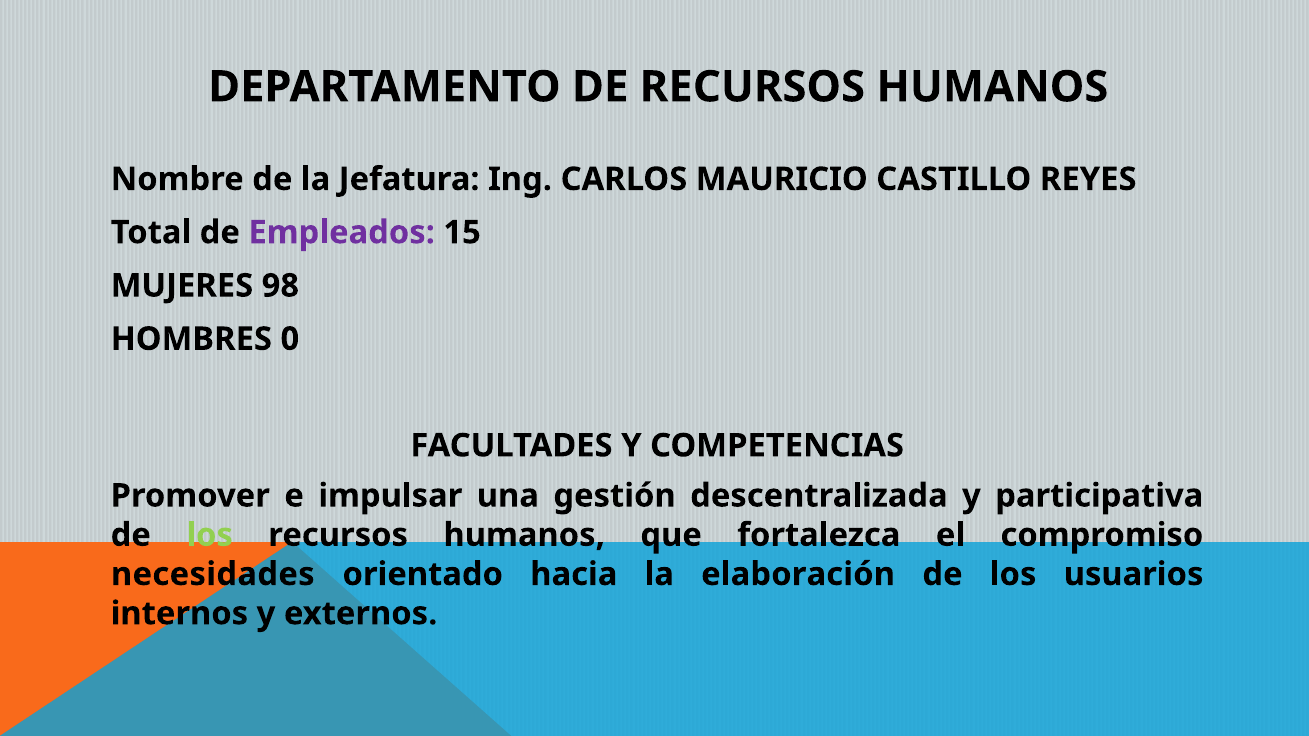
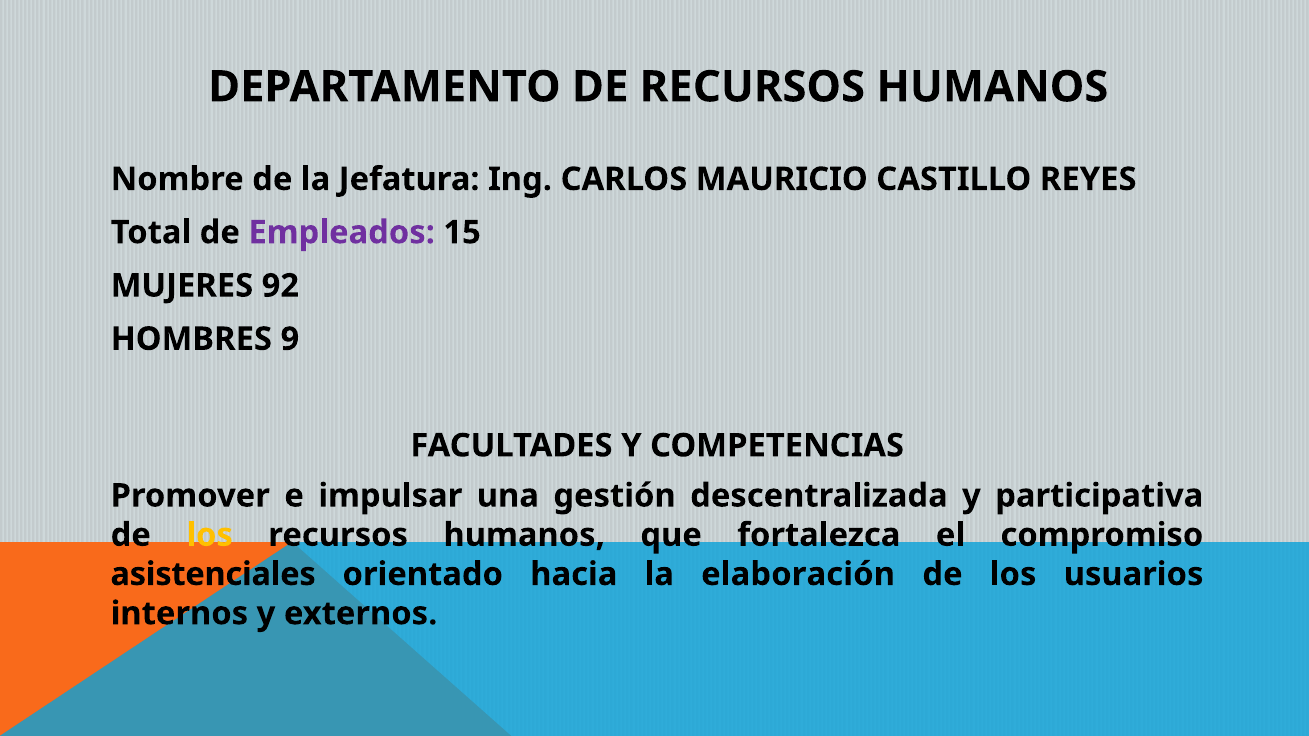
98: 98 -> 92 (280, 286)
0: 0 -> 9 (290, 339)
los colour: light green -> yellow (210, 535)
necesidades: necesidades -> asistenciales (213, 574)
